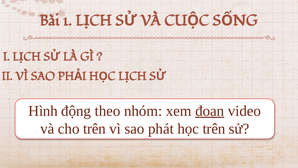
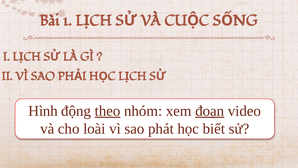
theo underline: none -> present (108, 111)
cho trên: trên -> loài (94, 129)
học trên: trên -> biết (214, 129)
